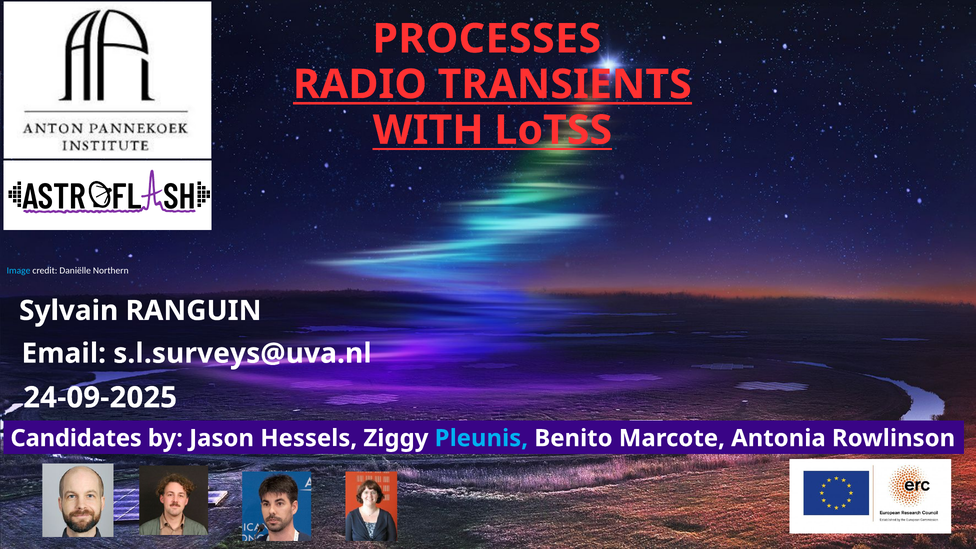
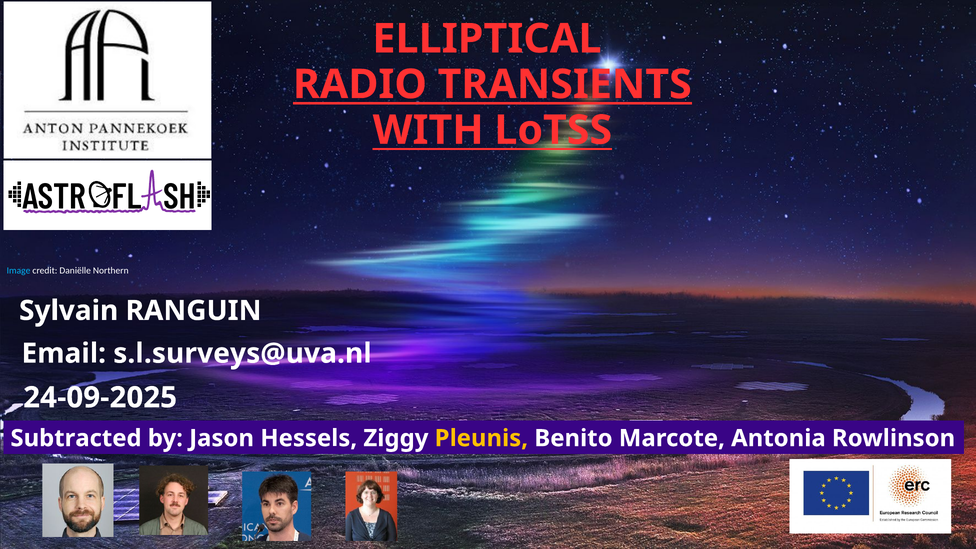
PROCESSES: PROCESSES -> ELLIPTICAL (487, 39)
Candidates: Candidates -> Subtracted (76, 438)
Pleunis colour: light blue -> yellow (481, 438)
